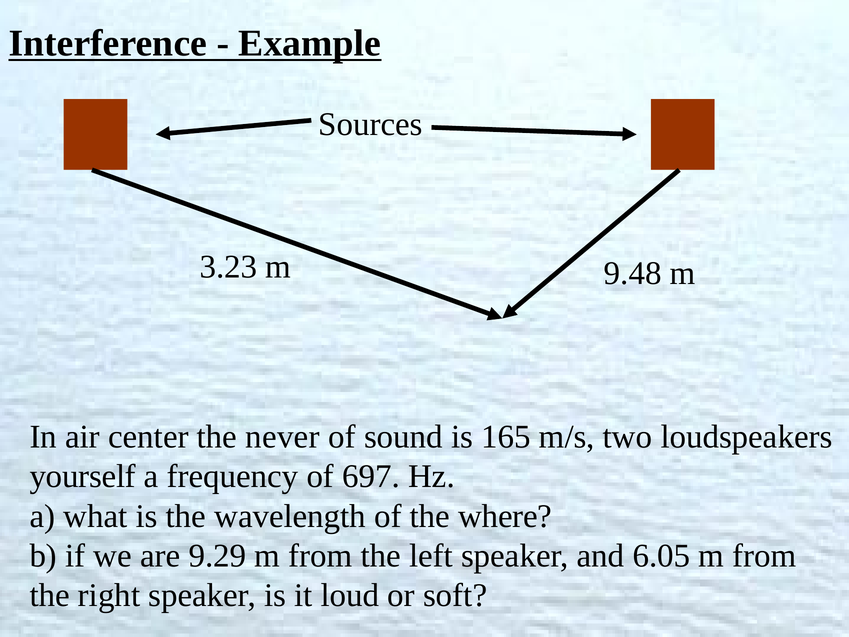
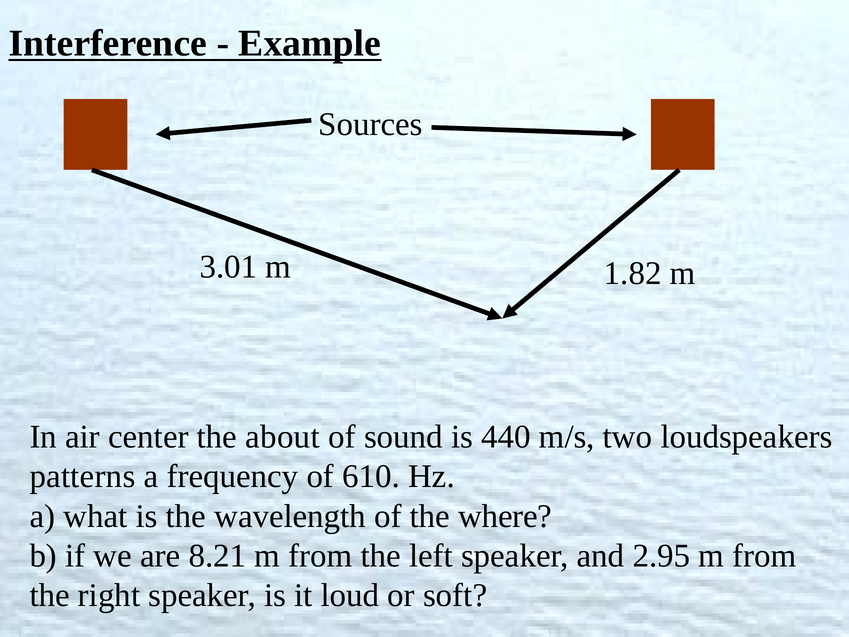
3.23: 3.23 -> 3.01 (228, 267)
9.48: 9.48 -> 1.82 (633, 273)
never: never -> about (283, 437)
165: 165 -> 440 (506, 437)
yourself: yourself -> patterns (83, 476)
697: 697 -> 610 (371, 476)
9.29: 9.29 -> 8.21 (217, 556)
6.05: 6.05 -> 2.95 (661, 556)
